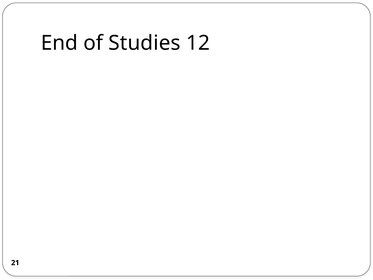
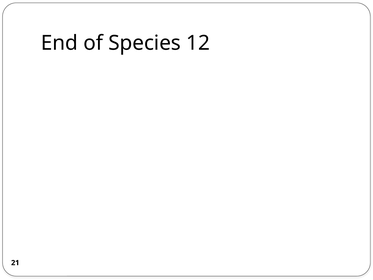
Studies: Studies -> Species (145, 43)
